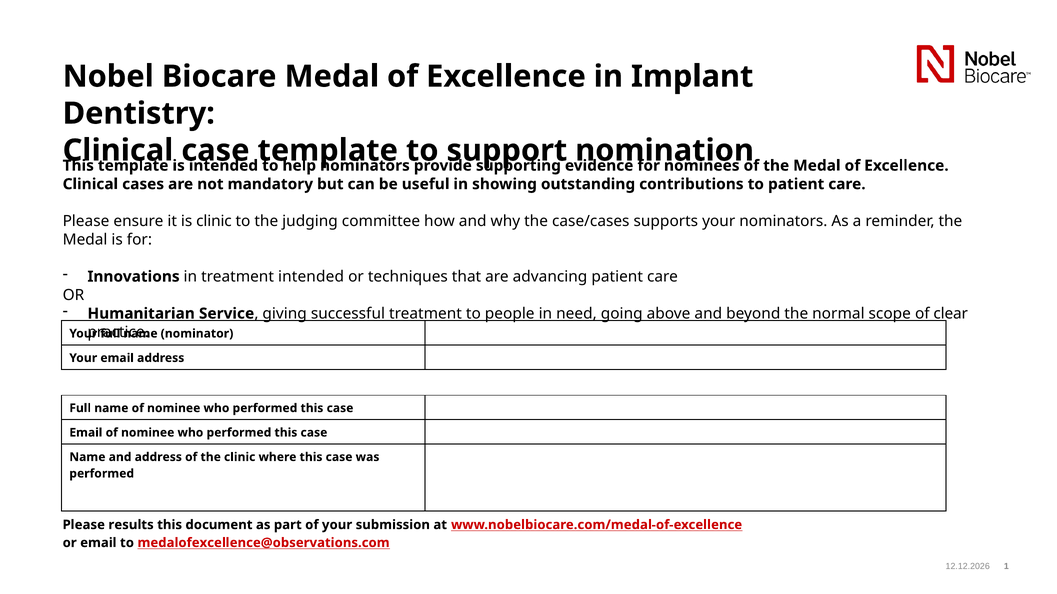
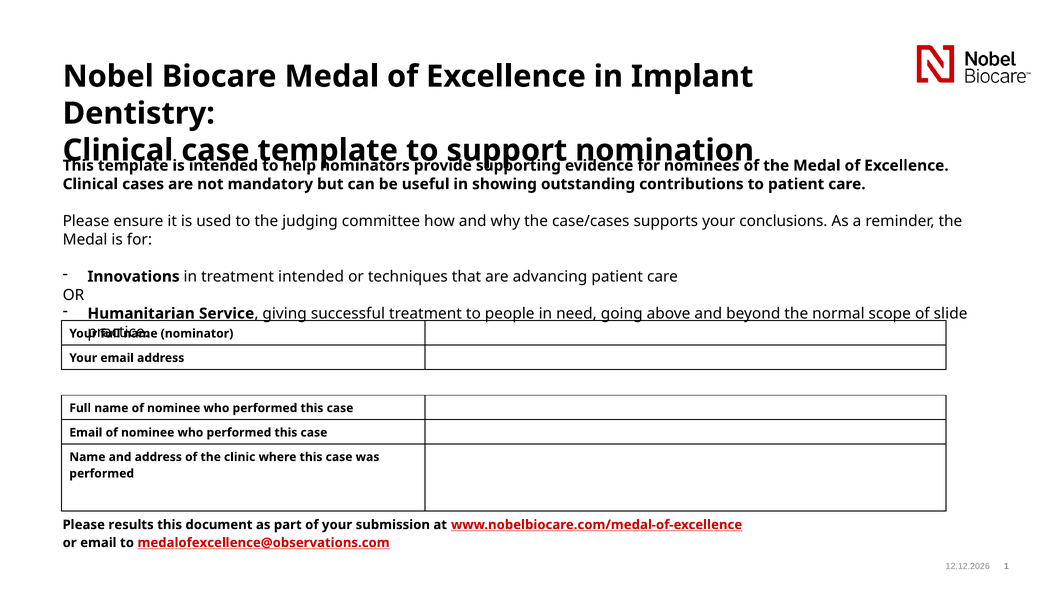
is clinic: clinic -> used (214, 221)
your nominators: nominators -> conclusions (783, 221)
clear: clear -> slide (951, 314)
